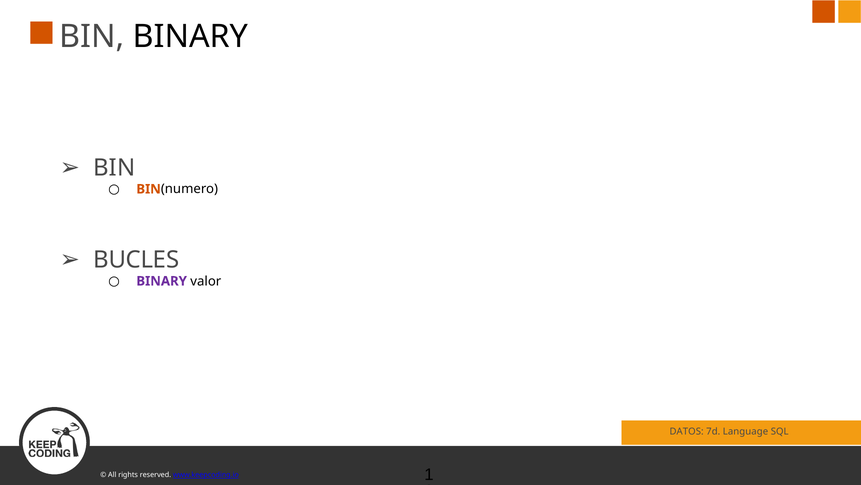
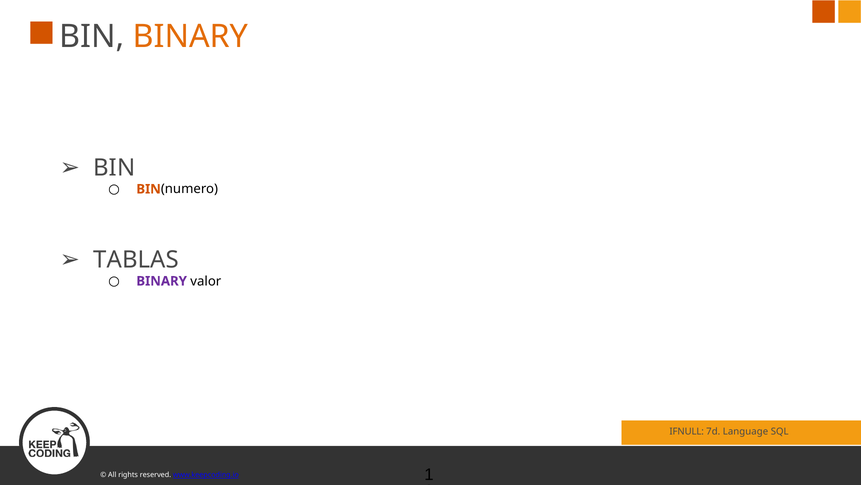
BINARY colour: black -> orange (191, 37)
BUCLES: BUCLES -> TABLAS (136, 259)
DATOS: DATOS -> IFNULL (687, 431)
